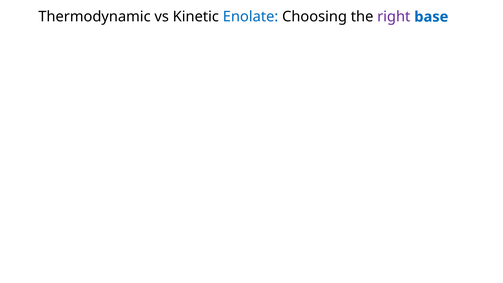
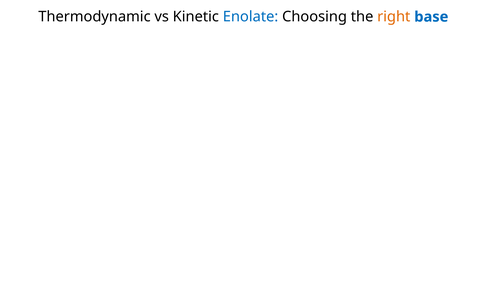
right colour: purple -> orange (394, 17)
